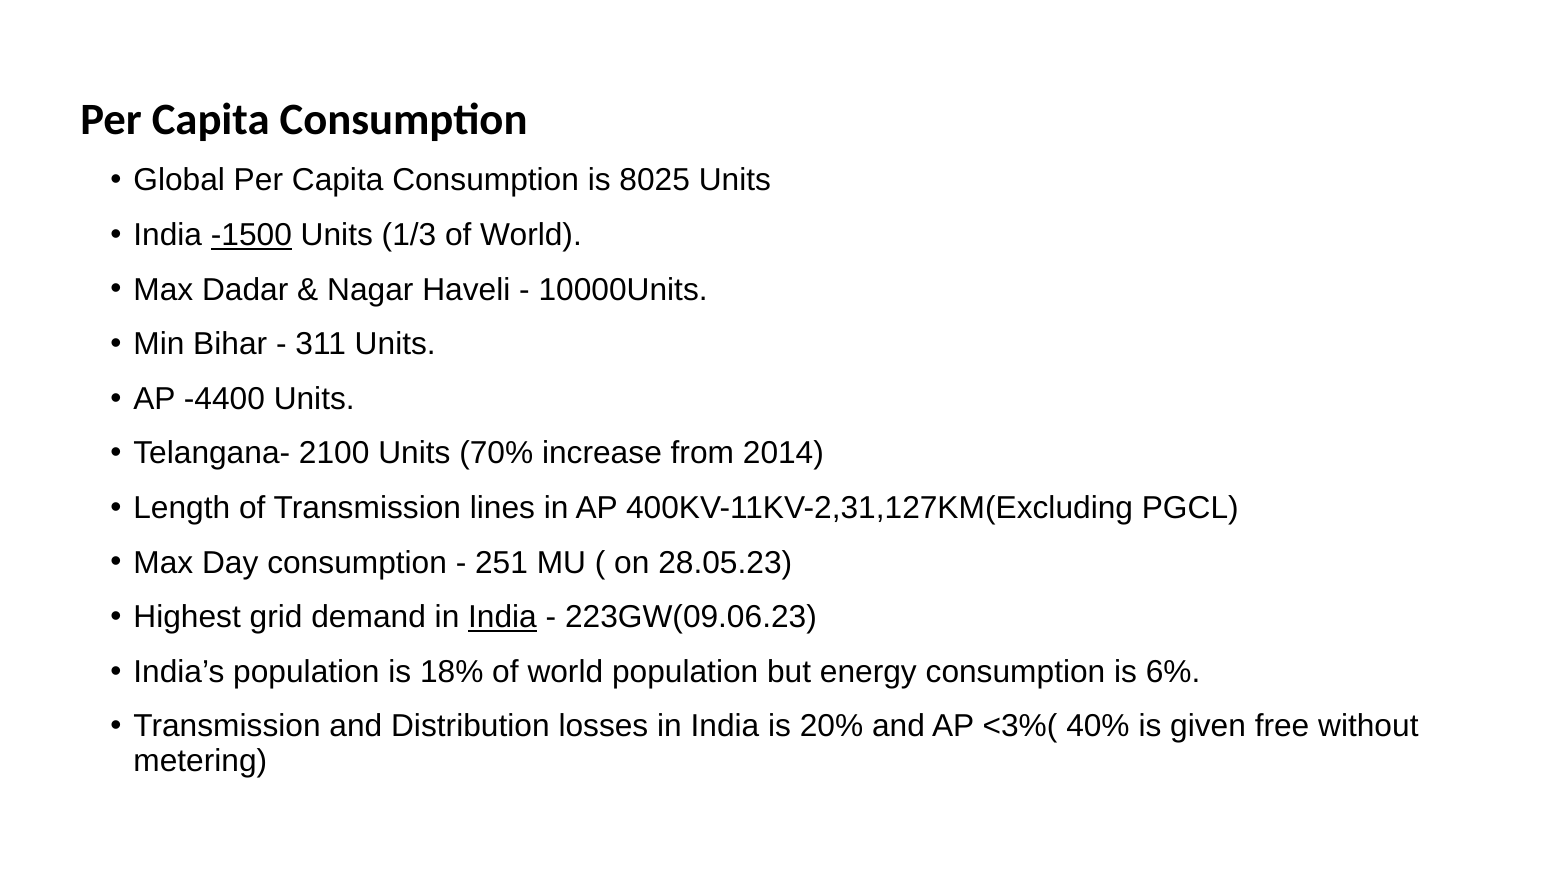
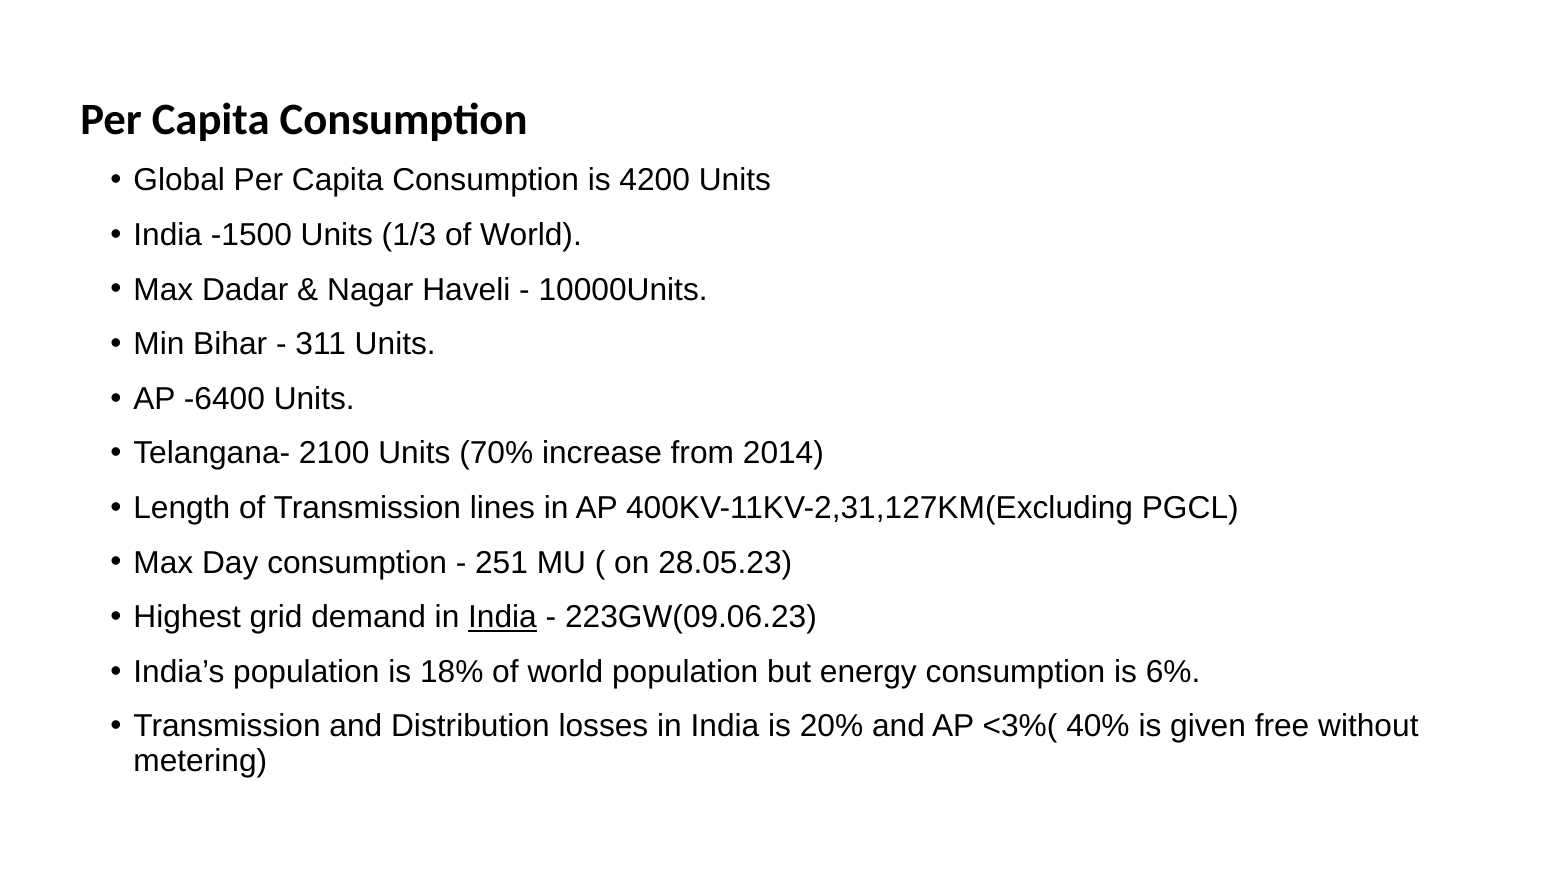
8025: 8025 -> 4200 (655, 181)
-1500 underline: present -> none (251, 235)
-4400: -4400 -> -6400 (224, 399)
